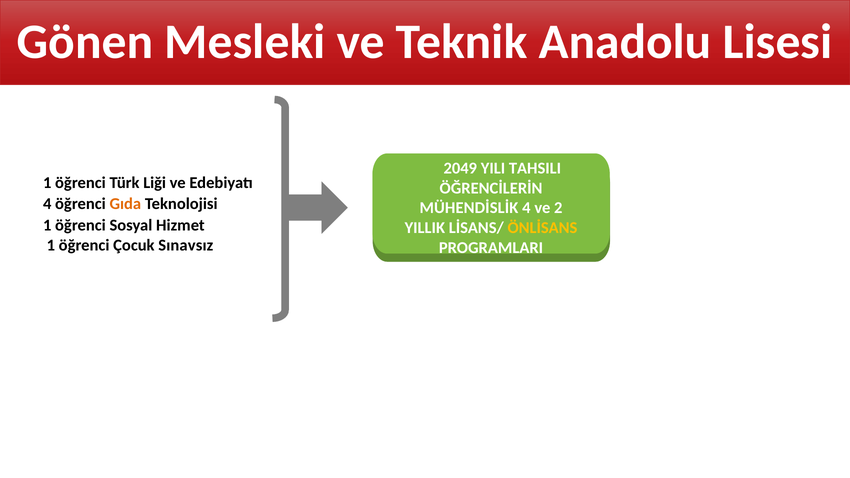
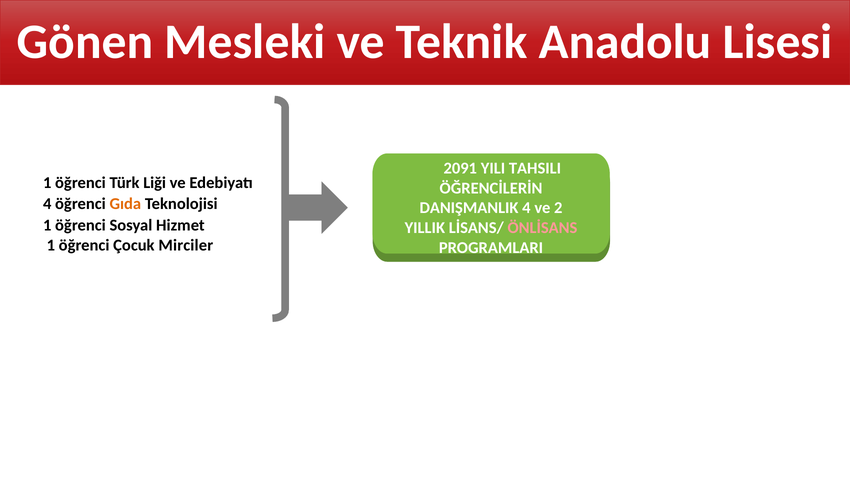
2049: 2049 -> 2091 (460, 168)
MÜHENDİSLİK: MÜHENDİSLİK -> DANIŞMANLIK (469, 208)
ÖNLİSANS colour: yellow -> pink (542, 228)
Sınavsız: Sınavsız -> Mirciler (186, 245)
